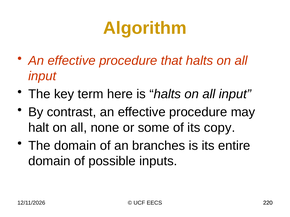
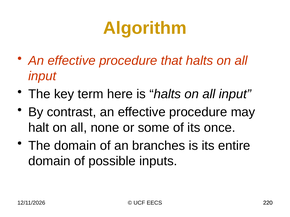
copy: copy -> once (220, 128)
